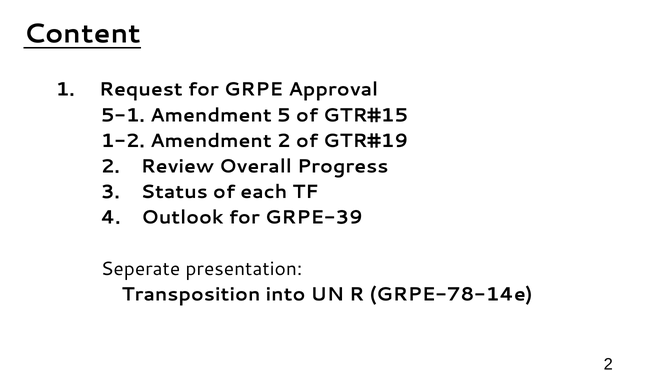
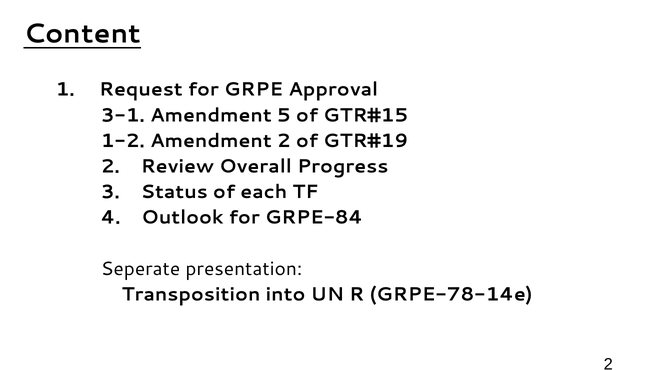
5-1: 5-1 -> 3-1 (123, 115)
GRPE-39: GRPE-39 -> GRPE-84 (314, 218)
